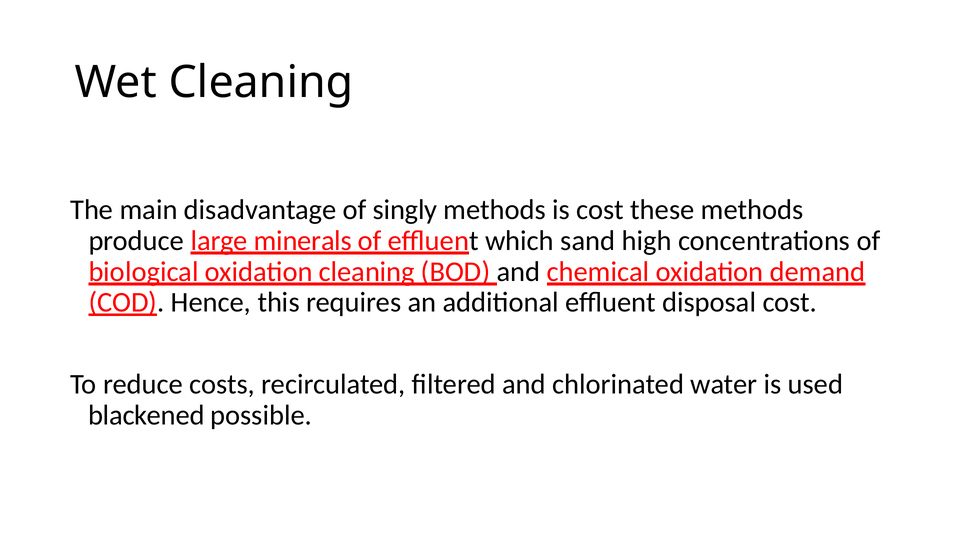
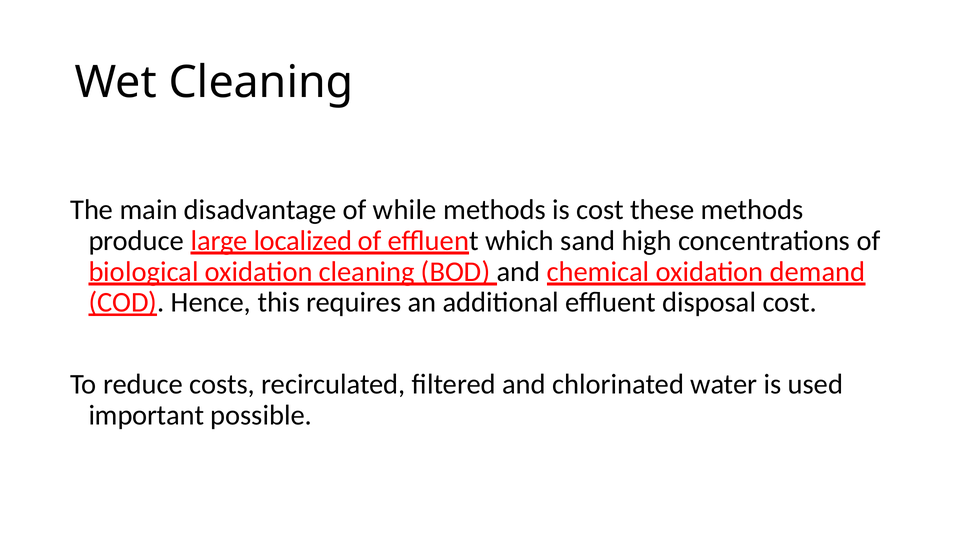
singly: singly -> while (405, 210)
minerals: minerals -> localized (303, 241)
blackened: blackened -> important (146, 415)
